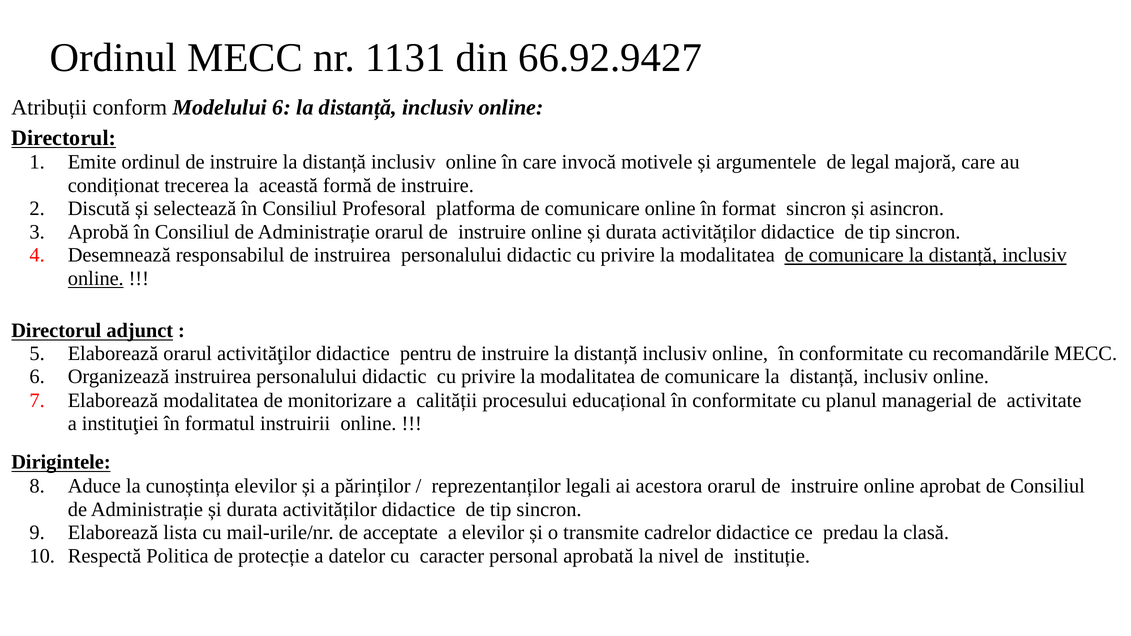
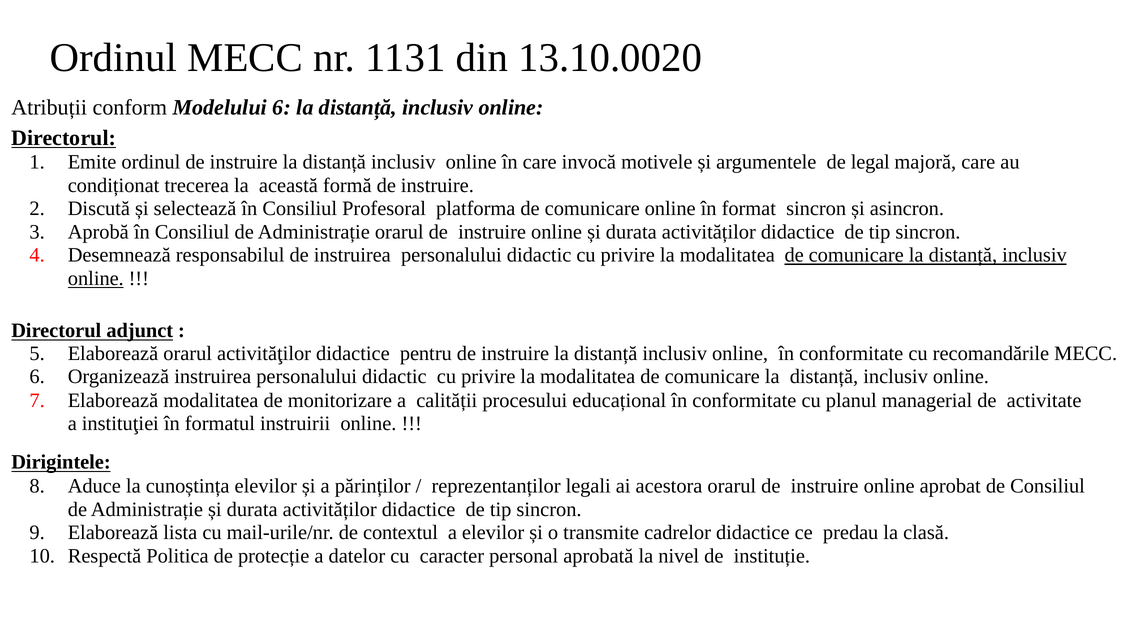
66.92.9427: 66.92.9427 -> 13.10.0020 (610, 58)
acceptate: acceptate -> contextul (401, 533)
